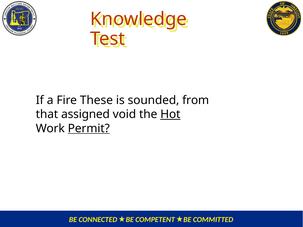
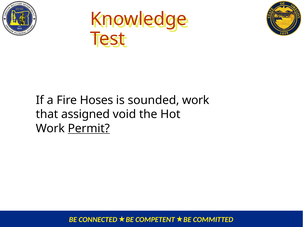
These: These -> Hoses (97, 100)
sounded from: from -> work (196, 100)
Hot underline: present -> none (170, 114)
